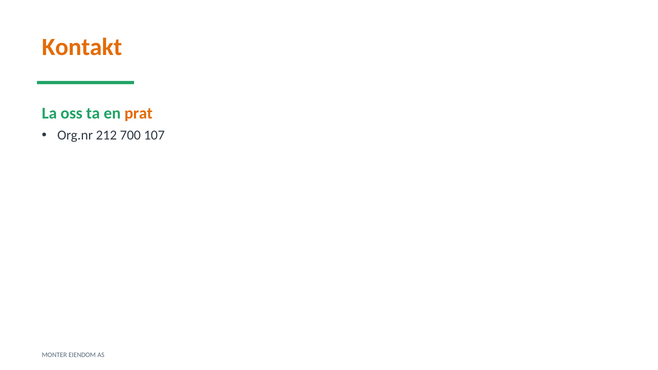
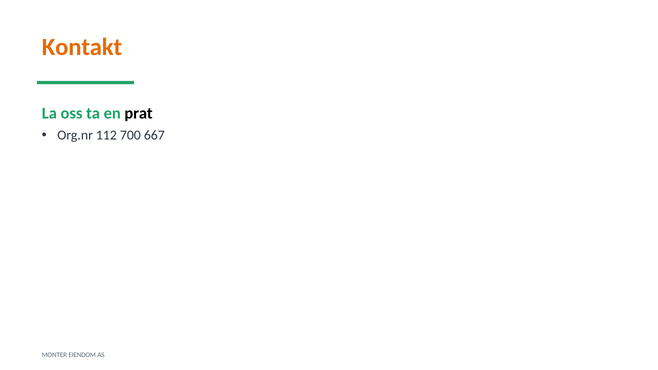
prat colour: orange -> black (139, 113)
212: 212 -> 112 (106, 135)
107: 107 -> 667 (154, 135)
